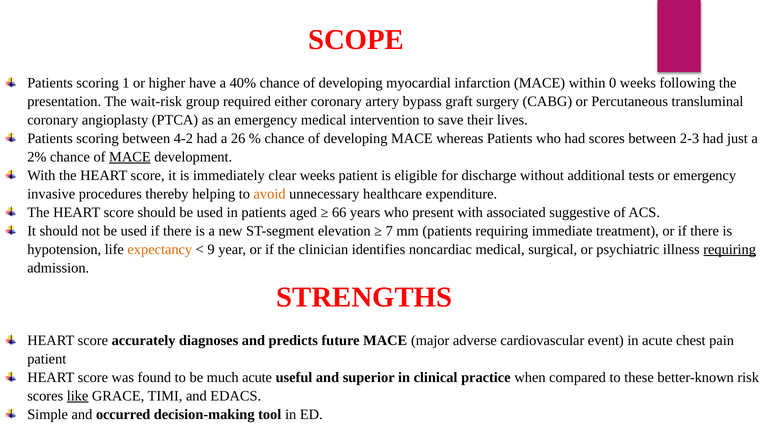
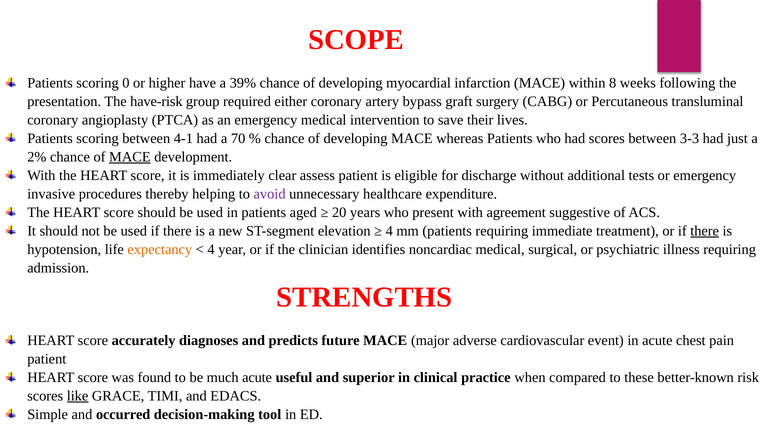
1: 1 -> 0 (126, 83)
40%: 40% -> 39% (243, 83)
0: 0 -> 8 (613, 83)
wait-risk: wait-risk -> have-risk (156, 101)
4-2: 4-2 -> 4-1 (183, 138)
26: 26 -> 70 (238, 138)
2-3: 2-3 -> 3-3 (690, 138)
clear weeks: weeks -> assess (317, 175)
avoid colour: orange -> purple (270, 194)
66: 66 -> 20 (339, 212)
associated: associated -> agreement (516, 212)
7: 7 -> 4 (389, 231)
there underline: none -> present (705, 231)
9: 9 -> 4 (211, 249)
requiring underline: present -> none (730, 249)
